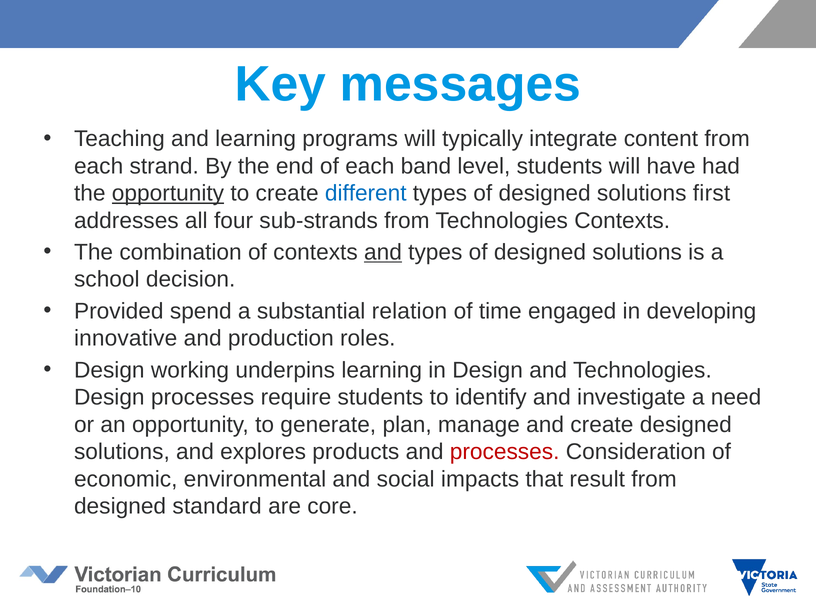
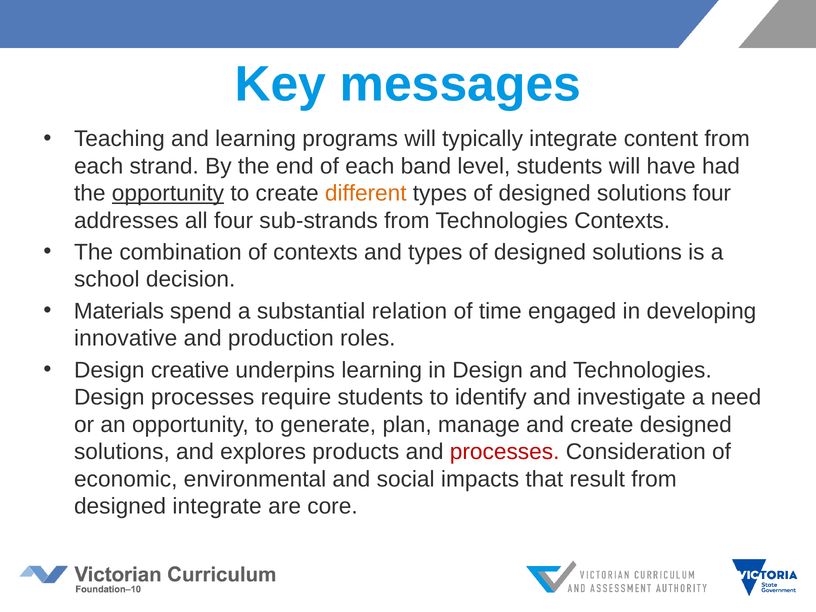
different colour: blue -> orange (366, 193)
solutions first: first -> four (712, 193)
and underline: present -> none (383, 252)
Provided: Provided -> Materials (119, 311)
working: working -> creative (190, 370)
designed standard: standard -> integrate (217, 506)
